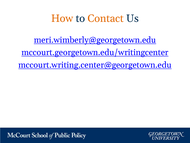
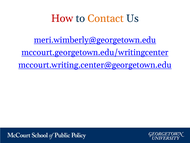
How colour: orange -> red (62, 18)
